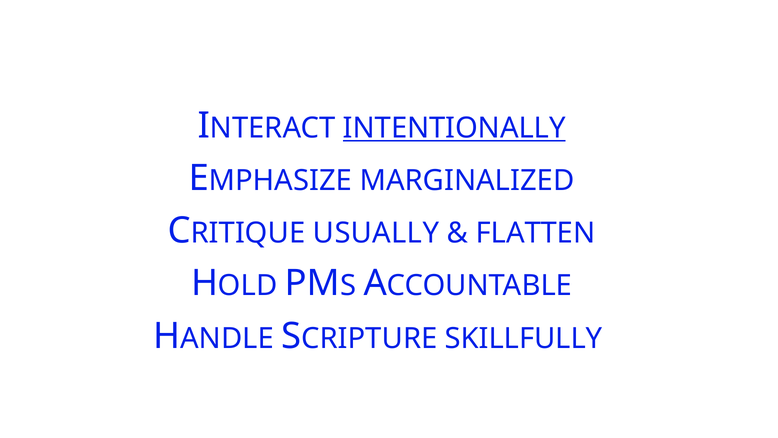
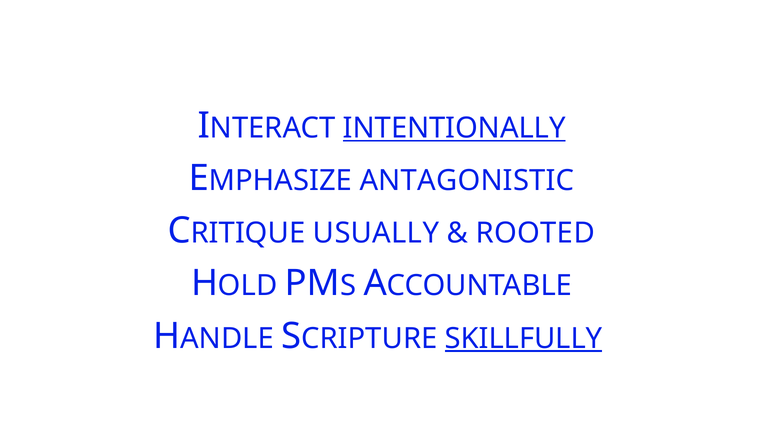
MARGINALIZED: MARGINALIZED -> ANTAGONISTIC (467, 181)
FLATTEN: FLATTEN -> ROOTED (535, 233)
SKILLFULLY underline: none -> present (524, 338)
